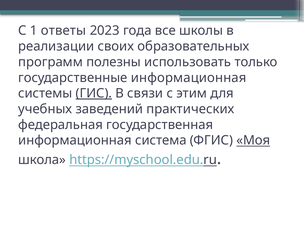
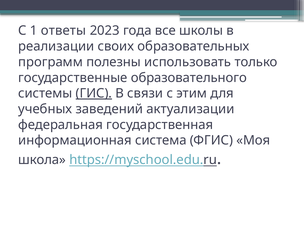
государственные информационная: информационная -> образовательного (189, 78)
практических: практических -> актуализации (190, 109)
Моя underline: present -> none (253, 140)
